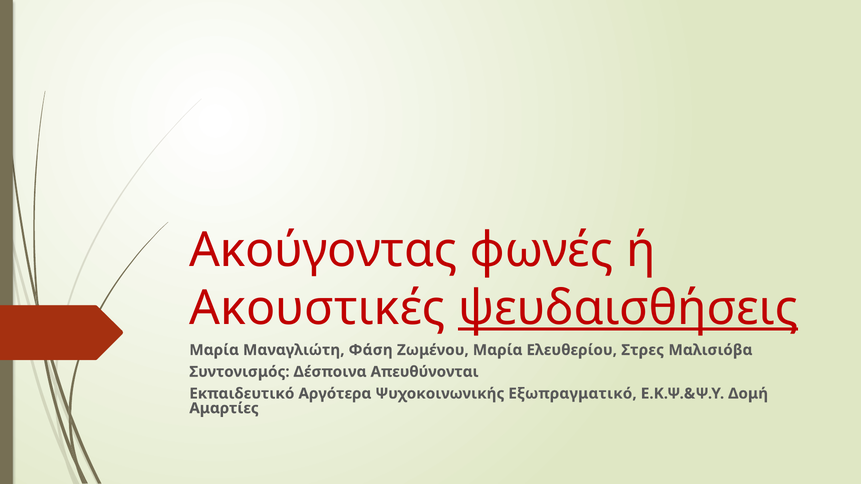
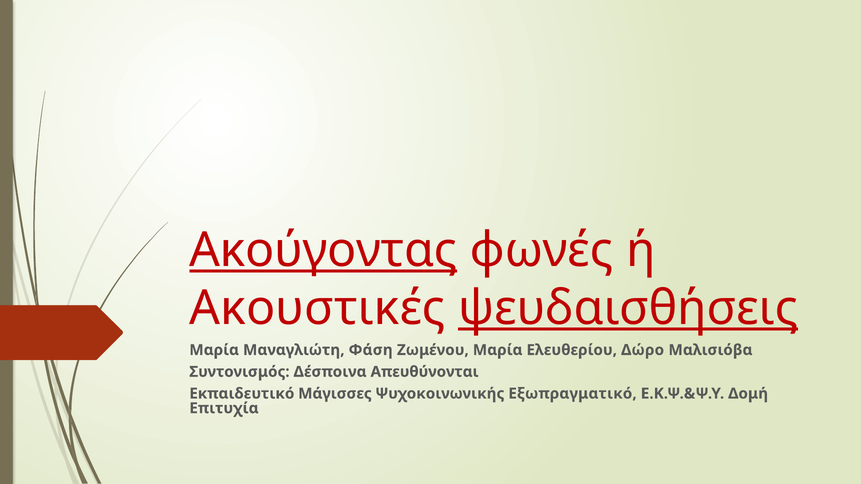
Ακούγοντας underline: none -> present (323, 250)
Στρες: Στρες -> Δώρο (643, 350)
Αργότερα: Αργότερα -> Μάγισσες (335, 394)
Αμαρτίες: Αμαρτίες -> Επιτυχία (224, 408)
